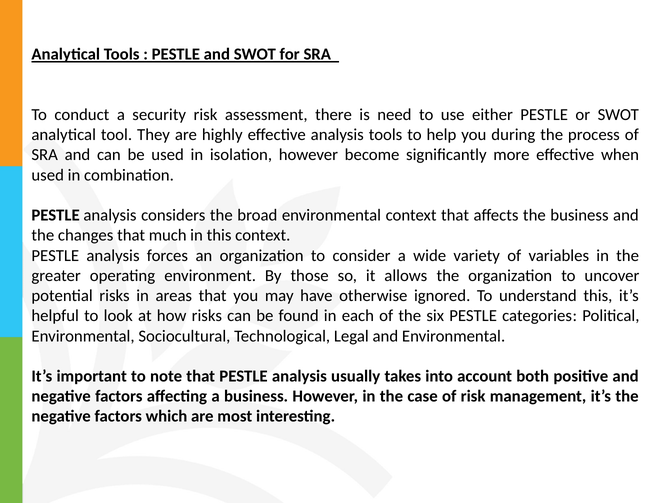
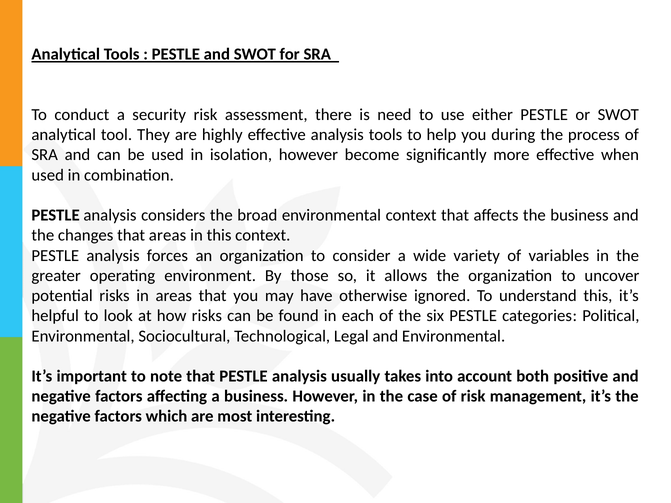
that much: much -> areas (168, 235)
